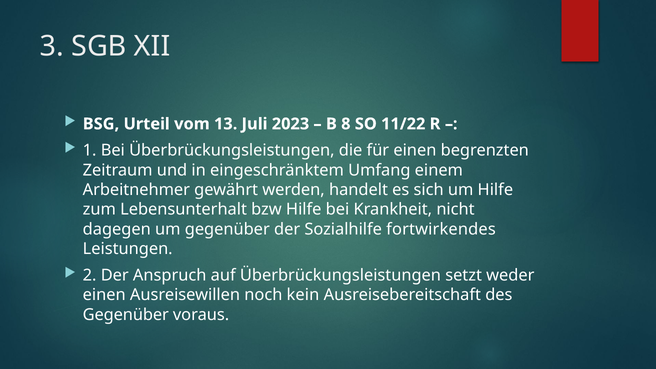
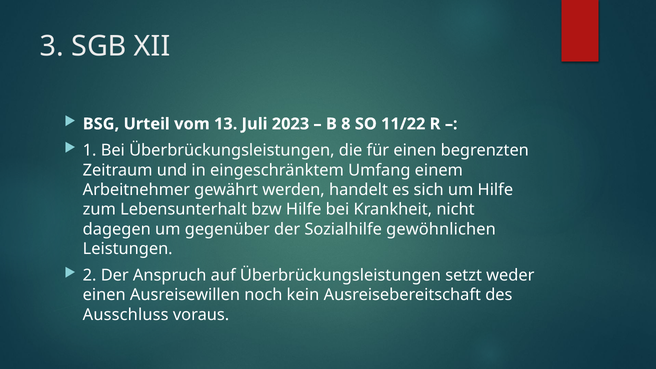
fortwirkendes: fortwirkendes -> gewöhnlichen (441, 229)
Gegenüber: Gegenüber -> Ausschluss (126, 315)
